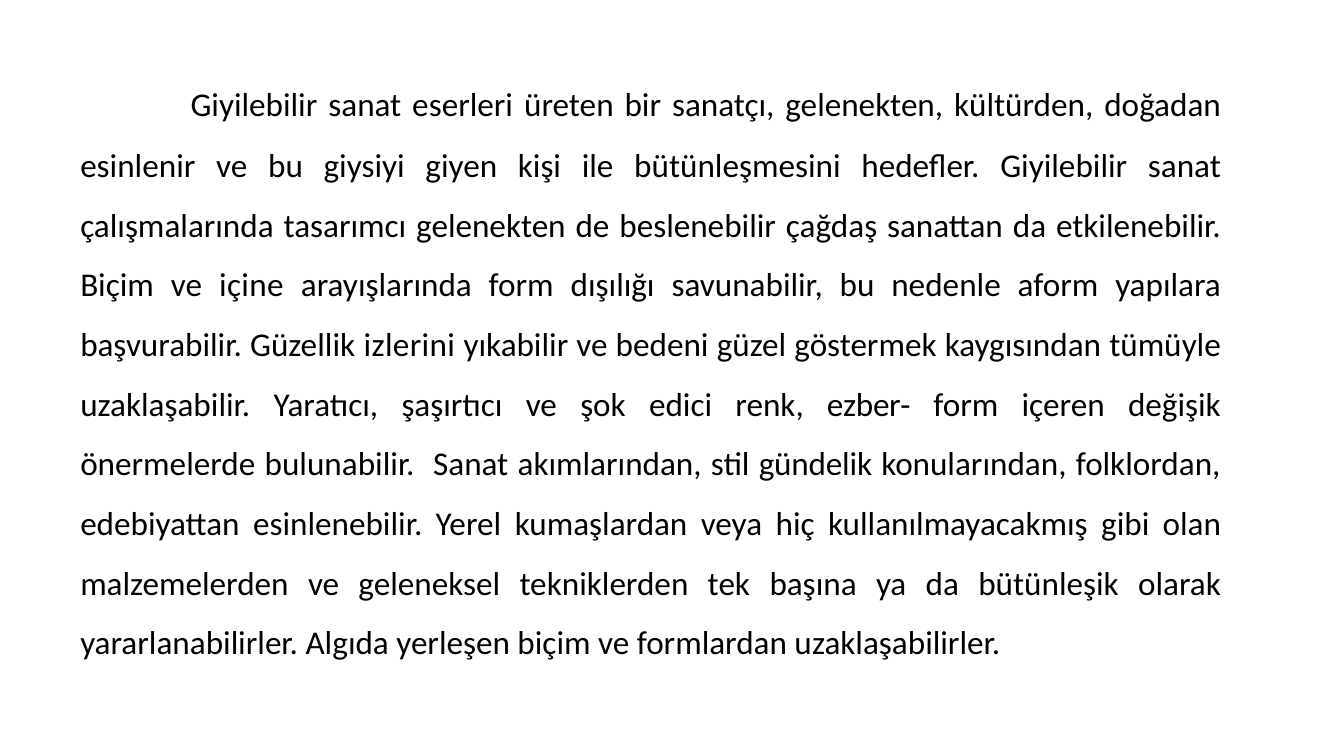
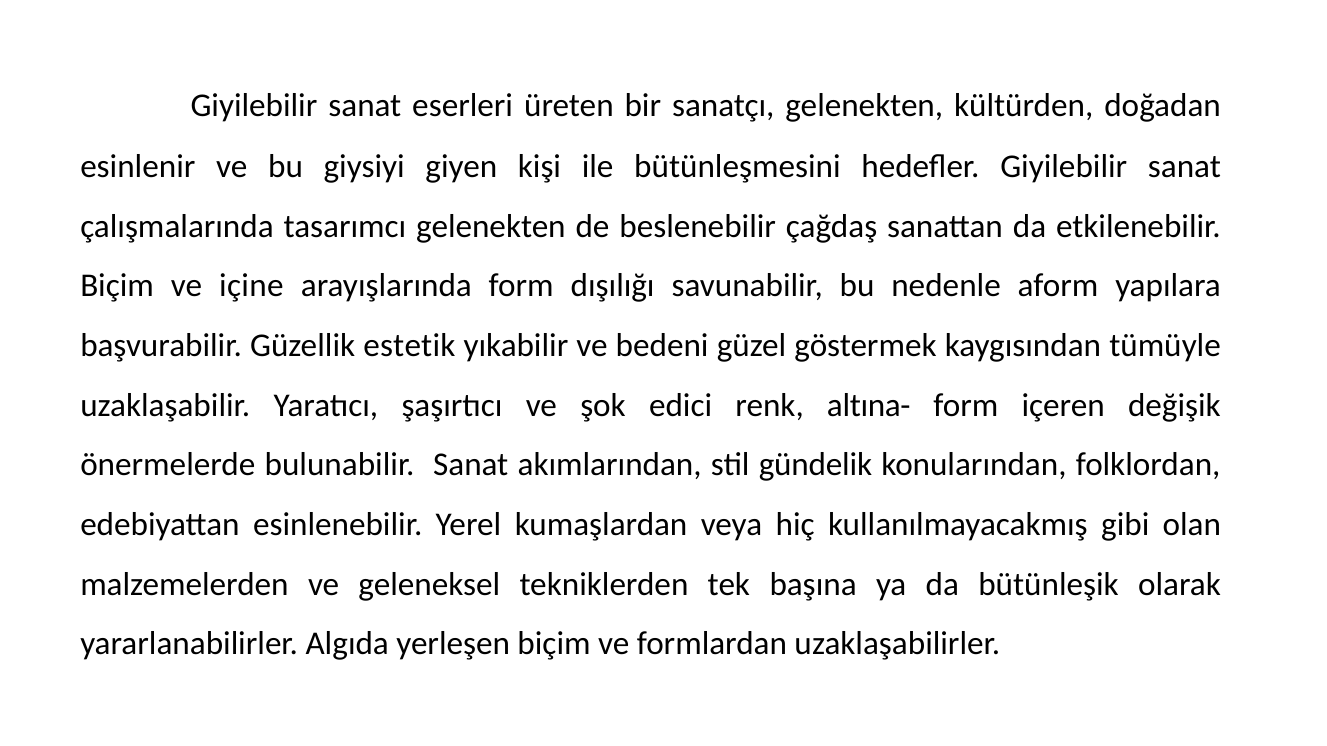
izlerini: izlerini -> estetik (409, 346)
ezber-: ezber- -> altına- (869, 405)
